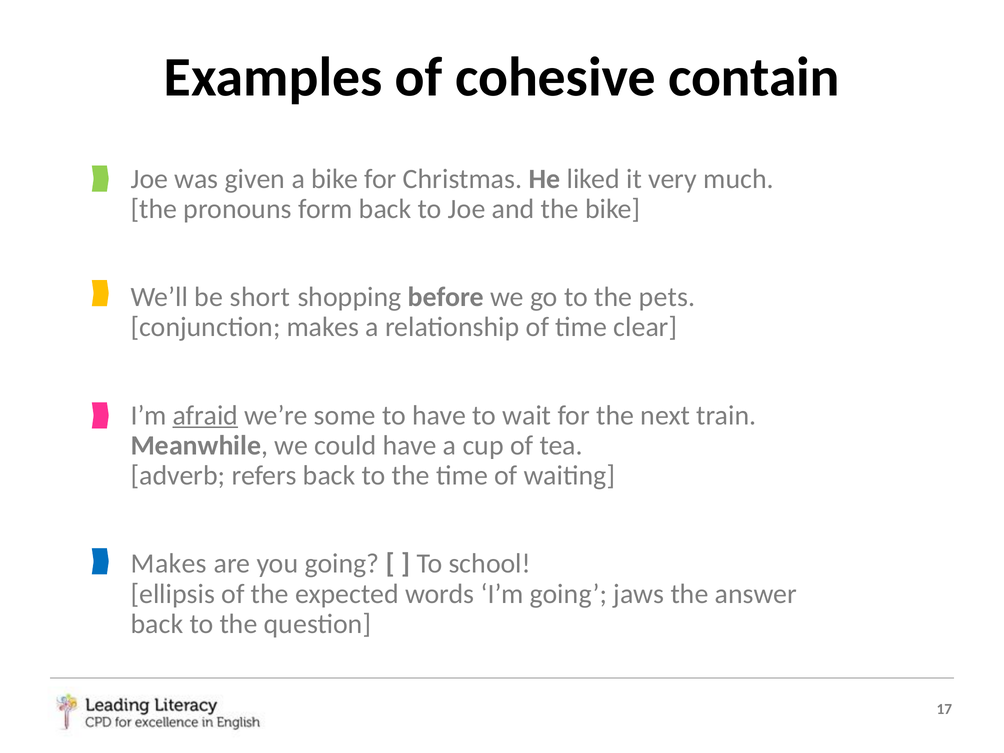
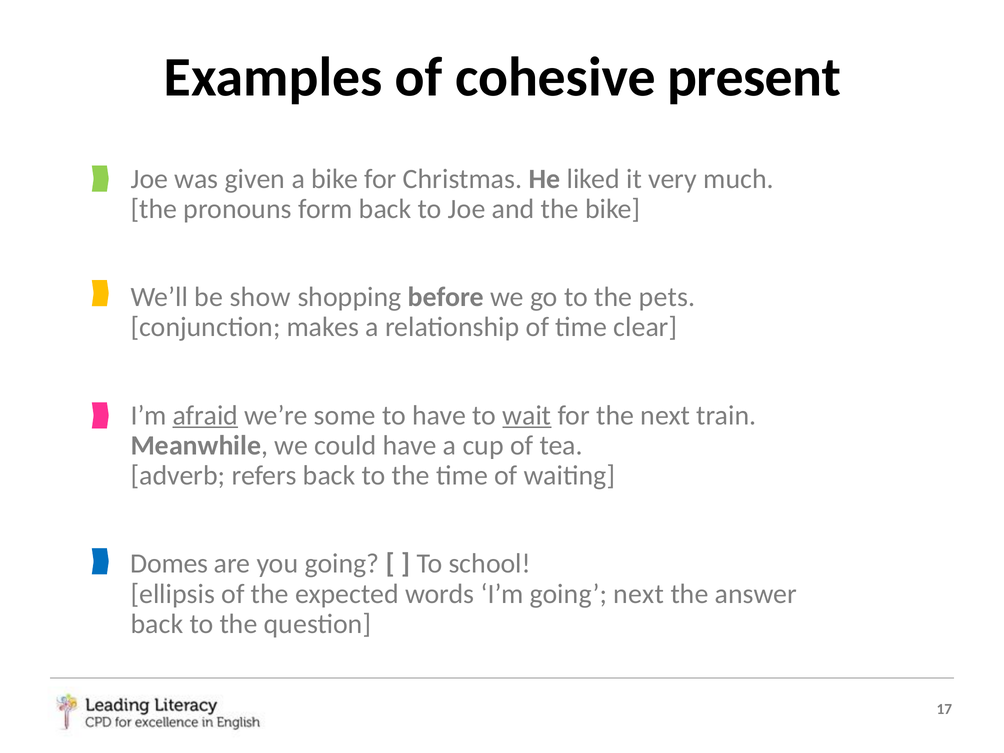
contain: contain -> present (754, 78)
short: short -> show (260, 297)
wait underline: none -> present (527, 415)
Makes: Makes -> Domes (169, 564)
going jaws: jaws -> next (639, 594)
